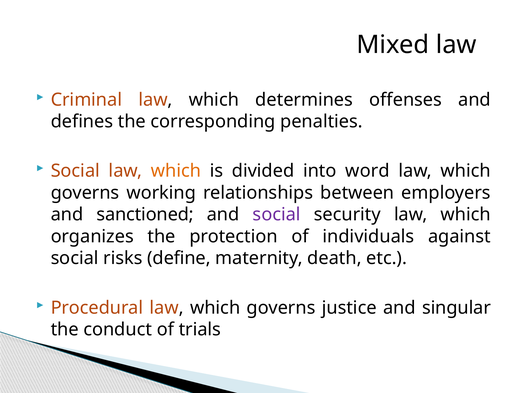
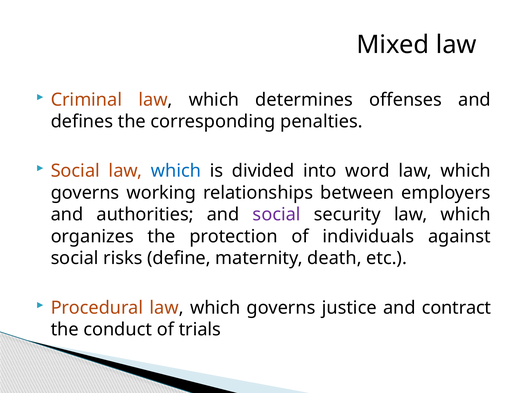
which colour: orange -> blue (176, 171)
sanctioned: sanctioned -> authorities (145, 215)
singular: singular -> contract (457, 308)
